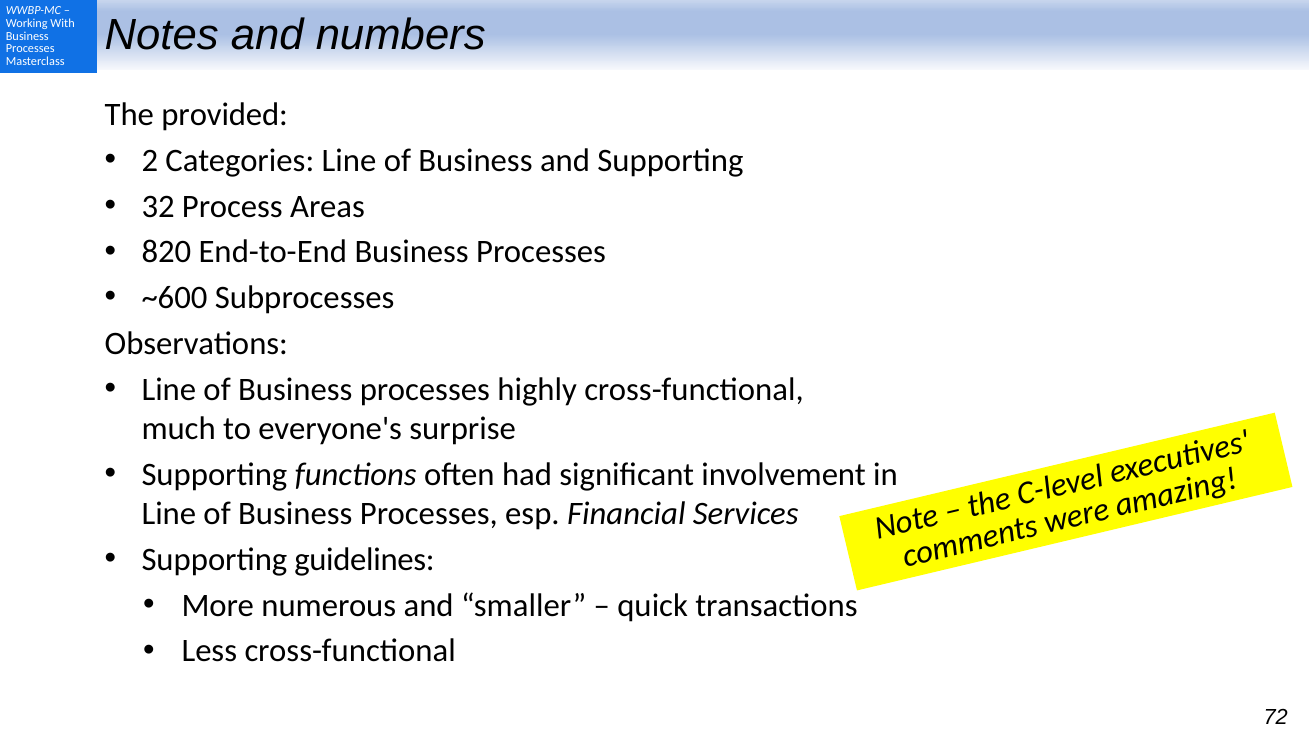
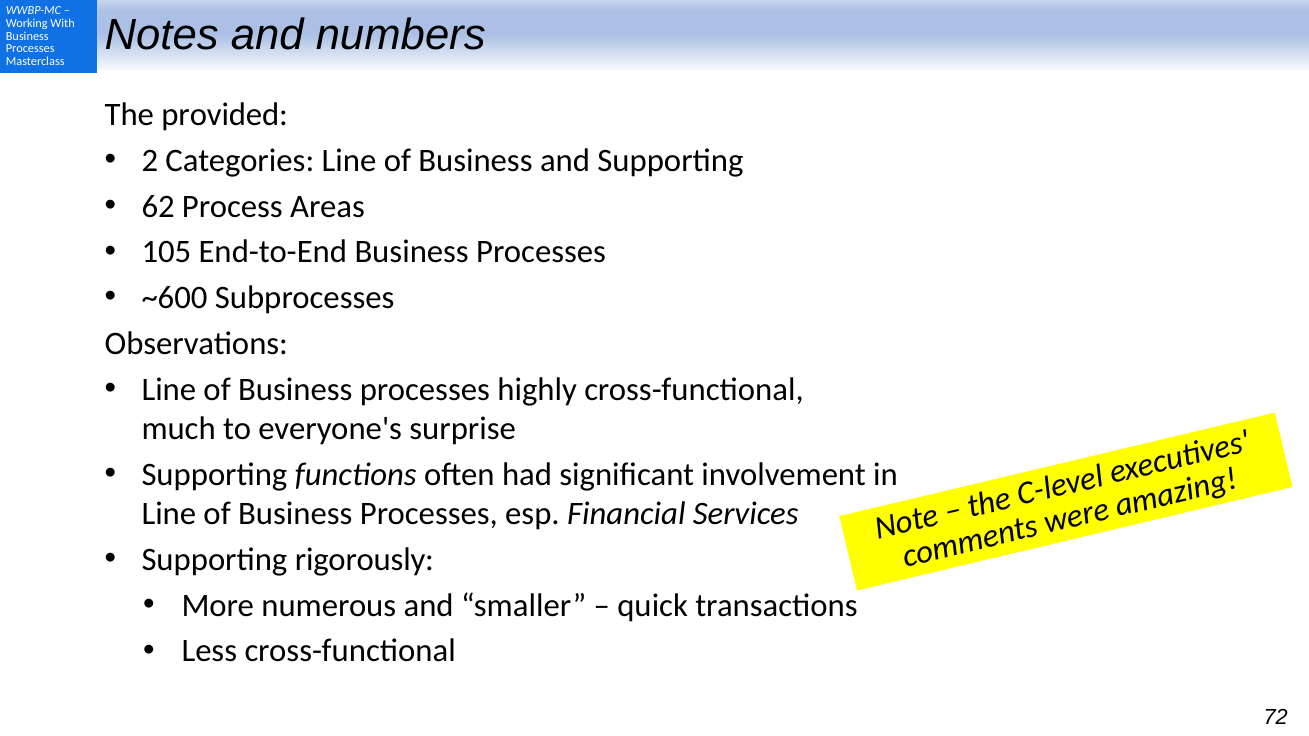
32: 32 -> 62 (158, 206)
820: 820 -> 105 (166, 252)
guidelines: guidelines -> rigorously (364, 560)
